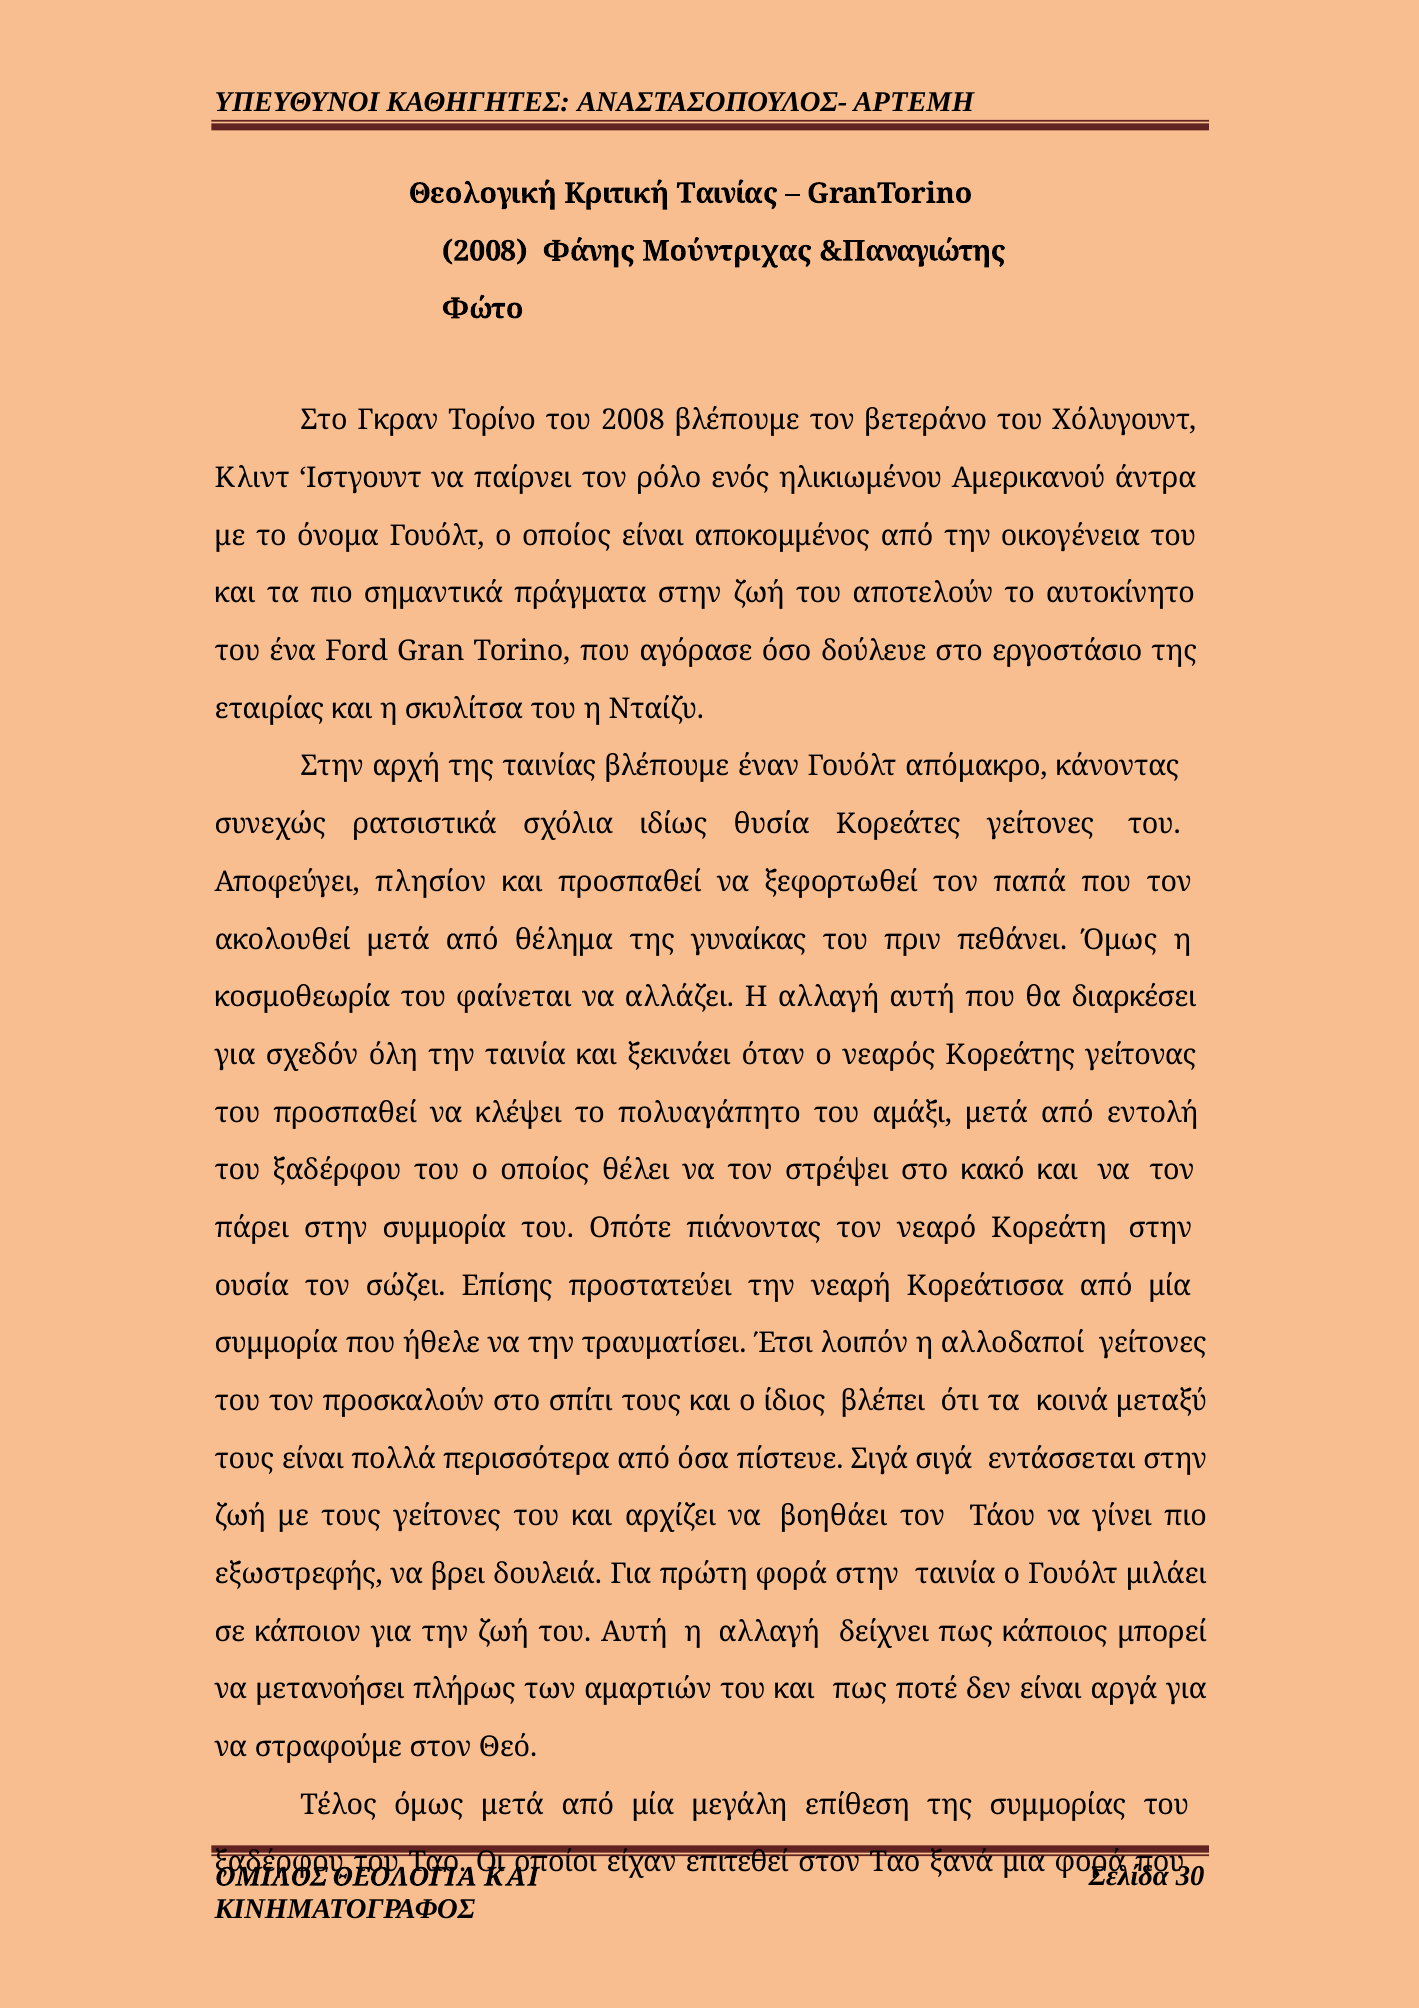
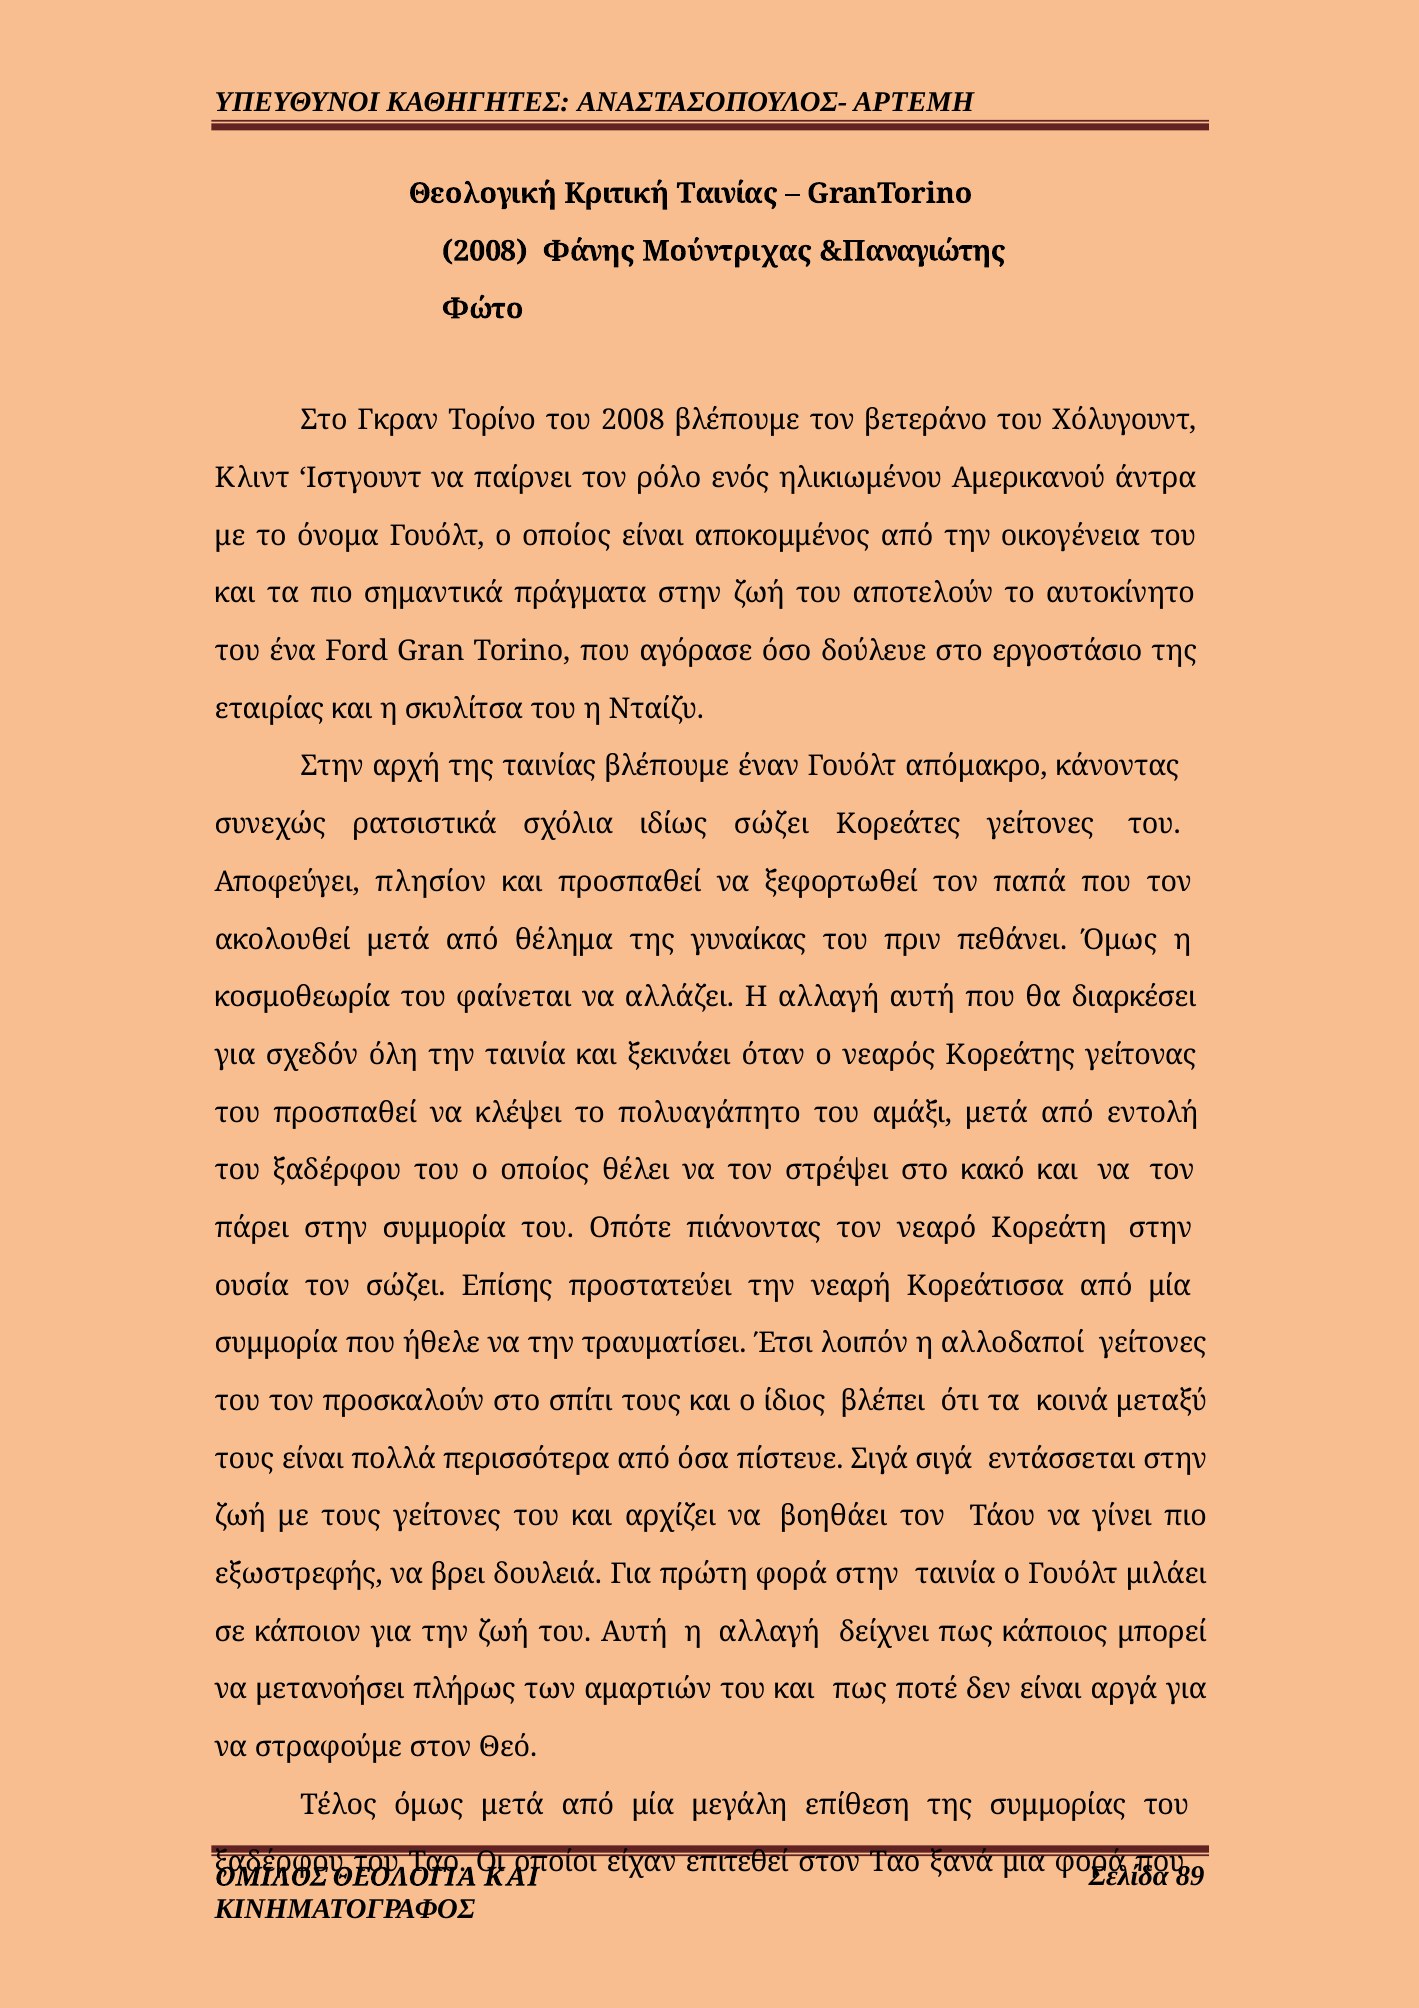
ιδίως θυσία: θυσία -> σώζει (772, 824)
30: 30 -> 89 (1190, 1876)
